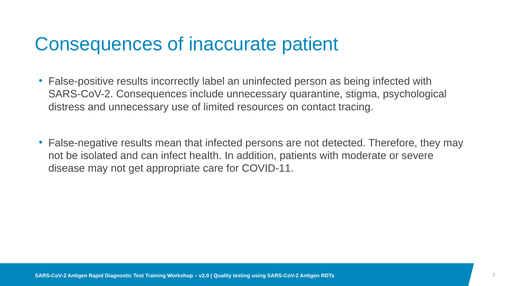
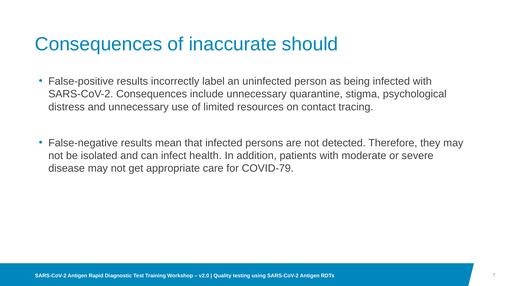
patient: patient -> should (310, 44)
COVID-11: COVID-11 -> COVID-79 (268, 168)
